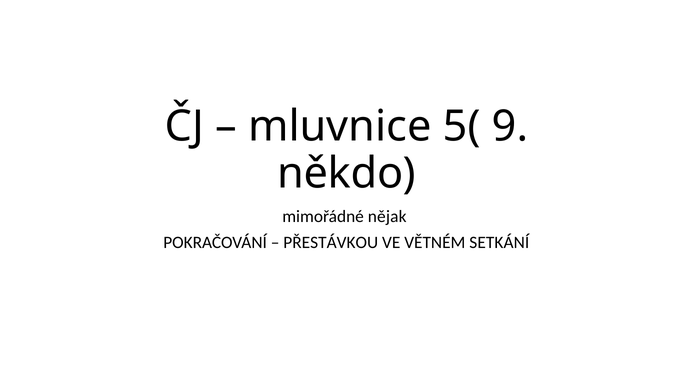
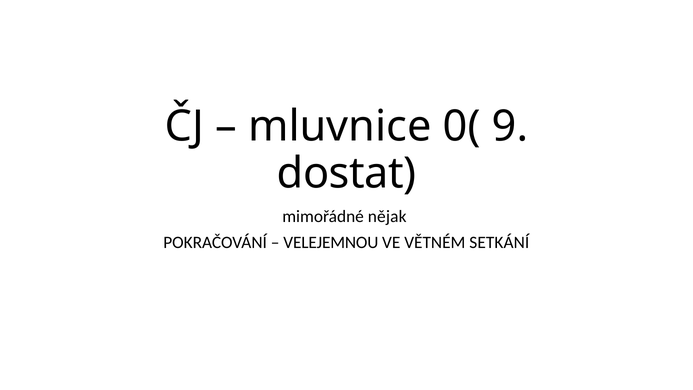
5(: 5( -> 0( (462, 126)
někdo: někdo -> dostat (347, 173)
PŘESTÁVKOU: PŘESTÁVKOU -> VELEJEMNOU (331, 243)
